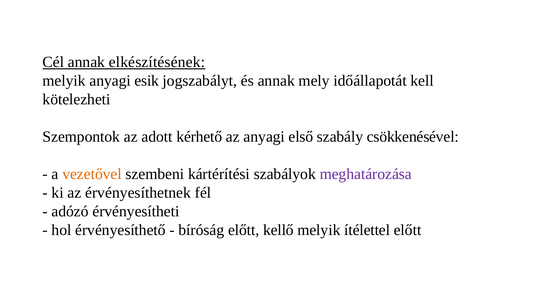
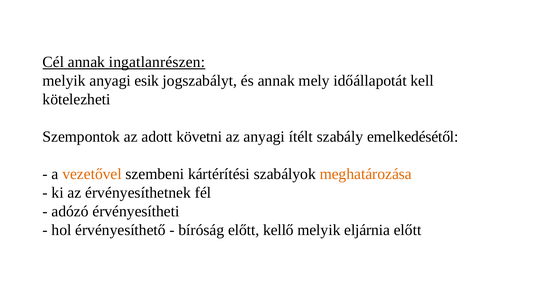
elkészítésének: elkészítésének -> ingatlanrészen (157, 62)
kérhető: kérhető -> követni (199, 137)
első: első -> ítélt (301, 137)
csökkenésével: csökkenésével -> emelkedésétől (413, 137)
meghatározása colour: purple -> orange (366, 174)
ítélettel: ítélettel -> eljárnia (367, 230)
